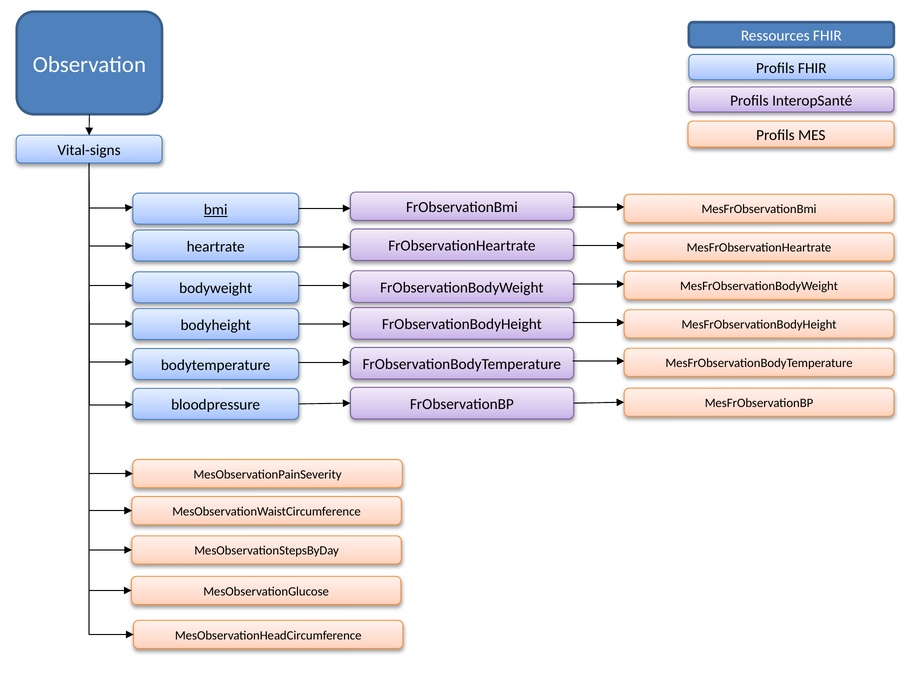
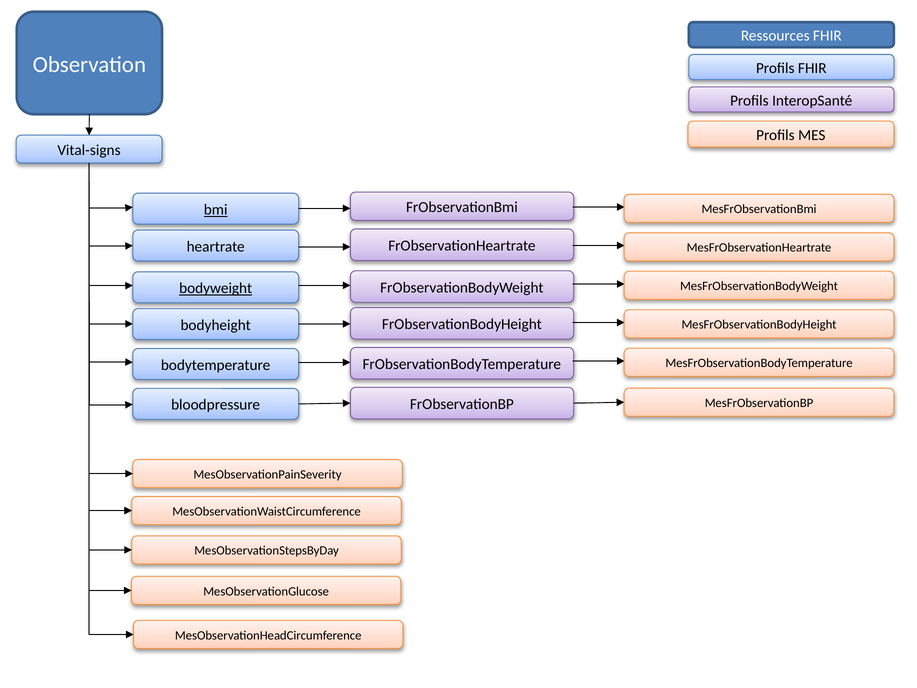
bodyweight underline: none -> present (216, 288)
